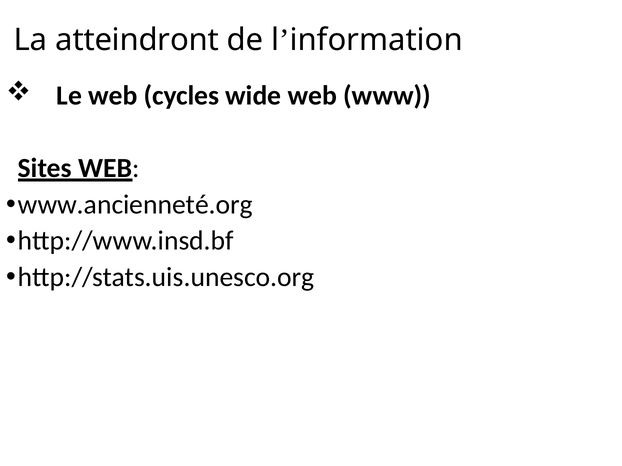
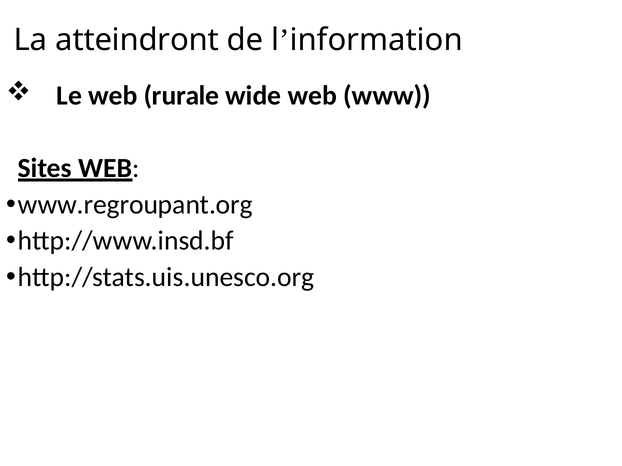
cycles: cycles -> rurale (181, 96)
www.ancienneté.org: www.ancienneté.org -> www.regroupant.org (135, 205)
